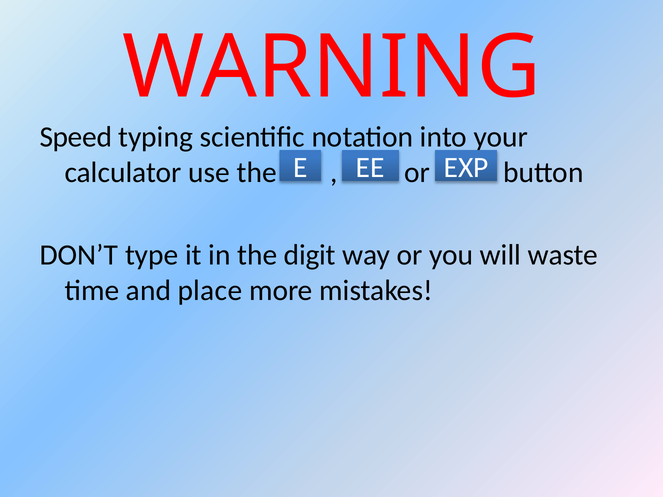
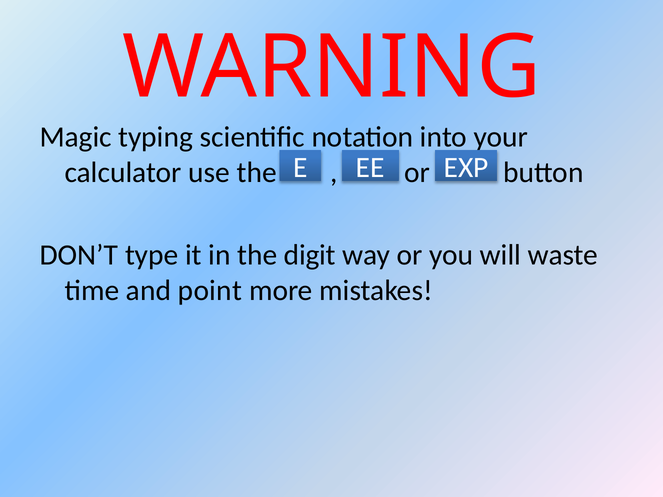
Speed: Speed -> Magic (76, 137)
place: place -> point (210, 290)
